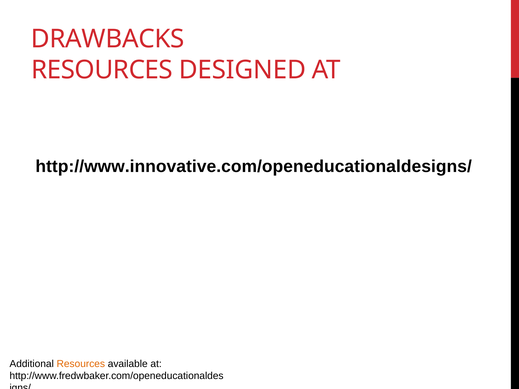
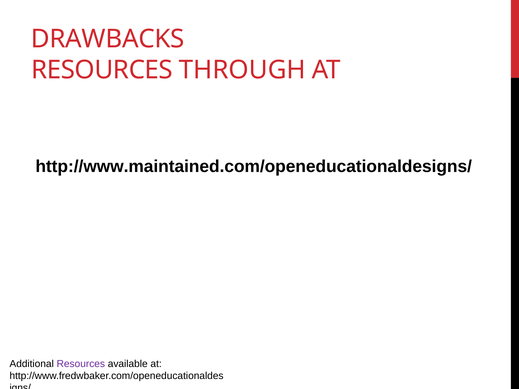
DESIGNED: DESIGNED -> THROUGH (242, 70)
http://www.innovative.com/openeducationaldesigns/: http://www.innovative.com/openeducationaldesigns/ -> http://www.maintained.com/openeducationaldesigns/ (254, 166)
Resources colour: orange -> purple (81, 364)
